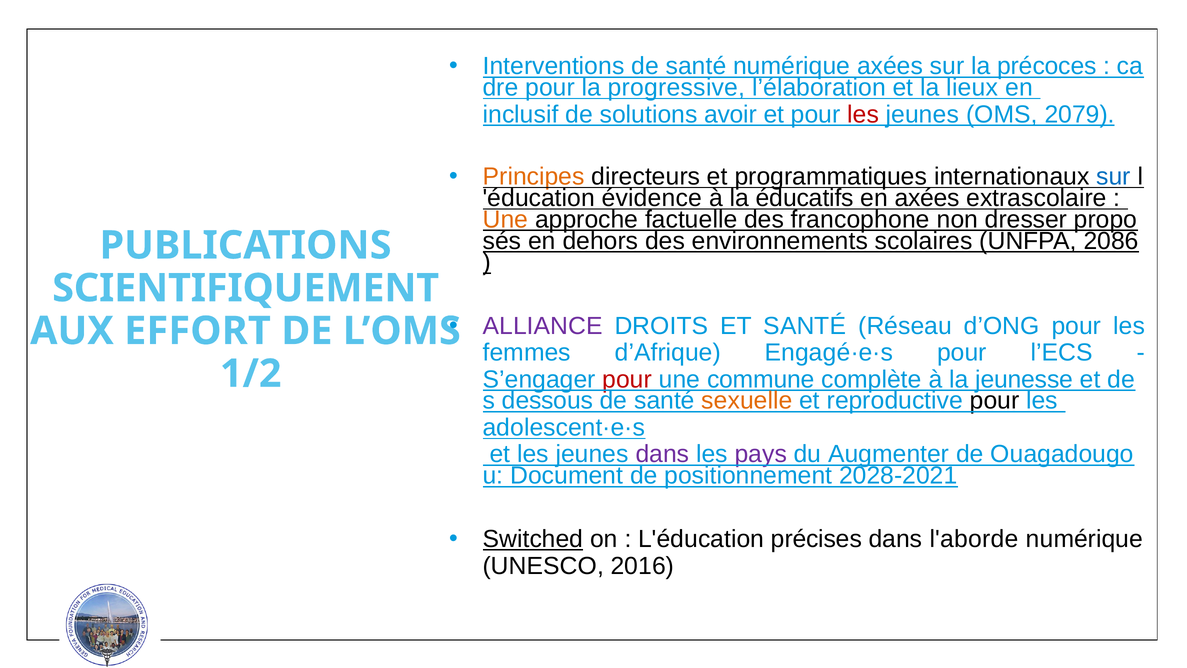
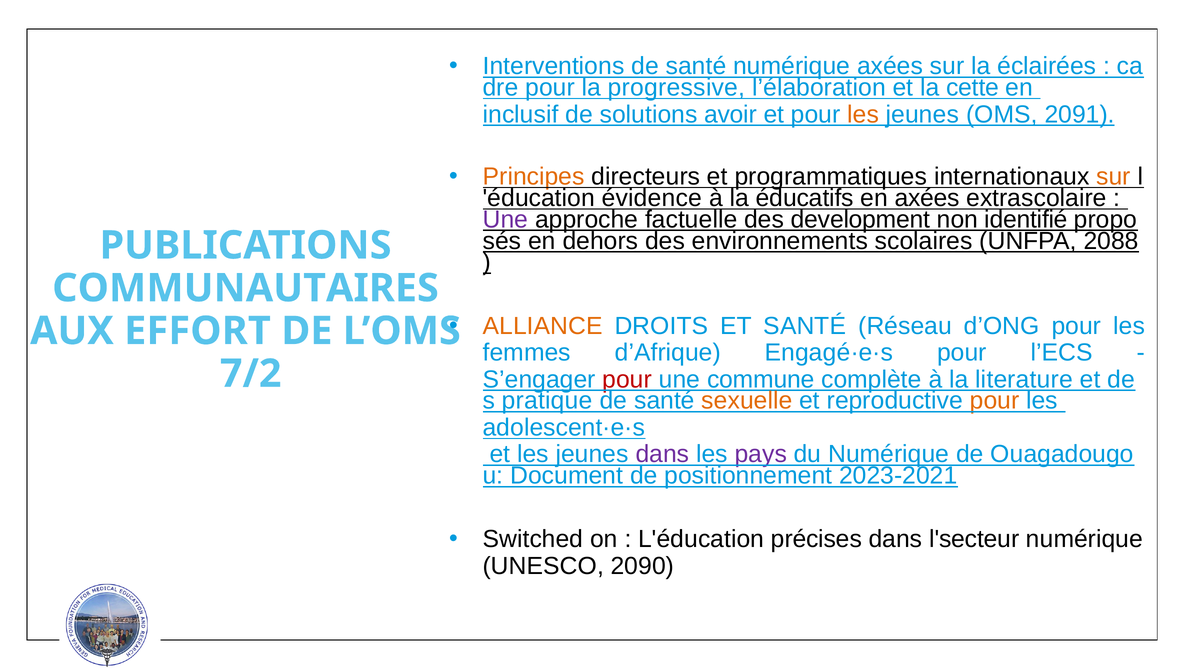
précoces: précoces -> éclairées (1047, 66)
lieux: lieux -> cette (973, 88)
les colour: red -> orange (863, 114)
2079: 2079 -> 2091 (1080, 114)
sur colour: blue -> orange (1113, 177)
Une colour: orange -> purple (506, 219)
francophone: francophone -> development (861, 219)
dresser: dresser -> identifié (1026, 219)
2086: 2086 -> 2088 (1111, 241)
SCIENTIFIQUEMENT: SCIENTIFIQUEMENT -> COMMUNAUTAIRES (246, 288)
ALLIANCE colour: purple -> orange (543, 326)
1/2: 1/2 -> 7/2 (251, 374)
jeunesse: jeunesse -> literature (1024, 379)
dessous: dessous -> pratique (547, 401)
pour colour: black -> orange (995, 401)
du Augmenter: Augmenter -> Numérique (889, 454)
2028-2021: 2028-2021 -> 2023-2021 (898, 476)
Switched underline: present -> none (533, 539)
l'aborde: l'aborde -> l'secteur (974, 539)
2016: 2016 -> 2090 (642, 566)
